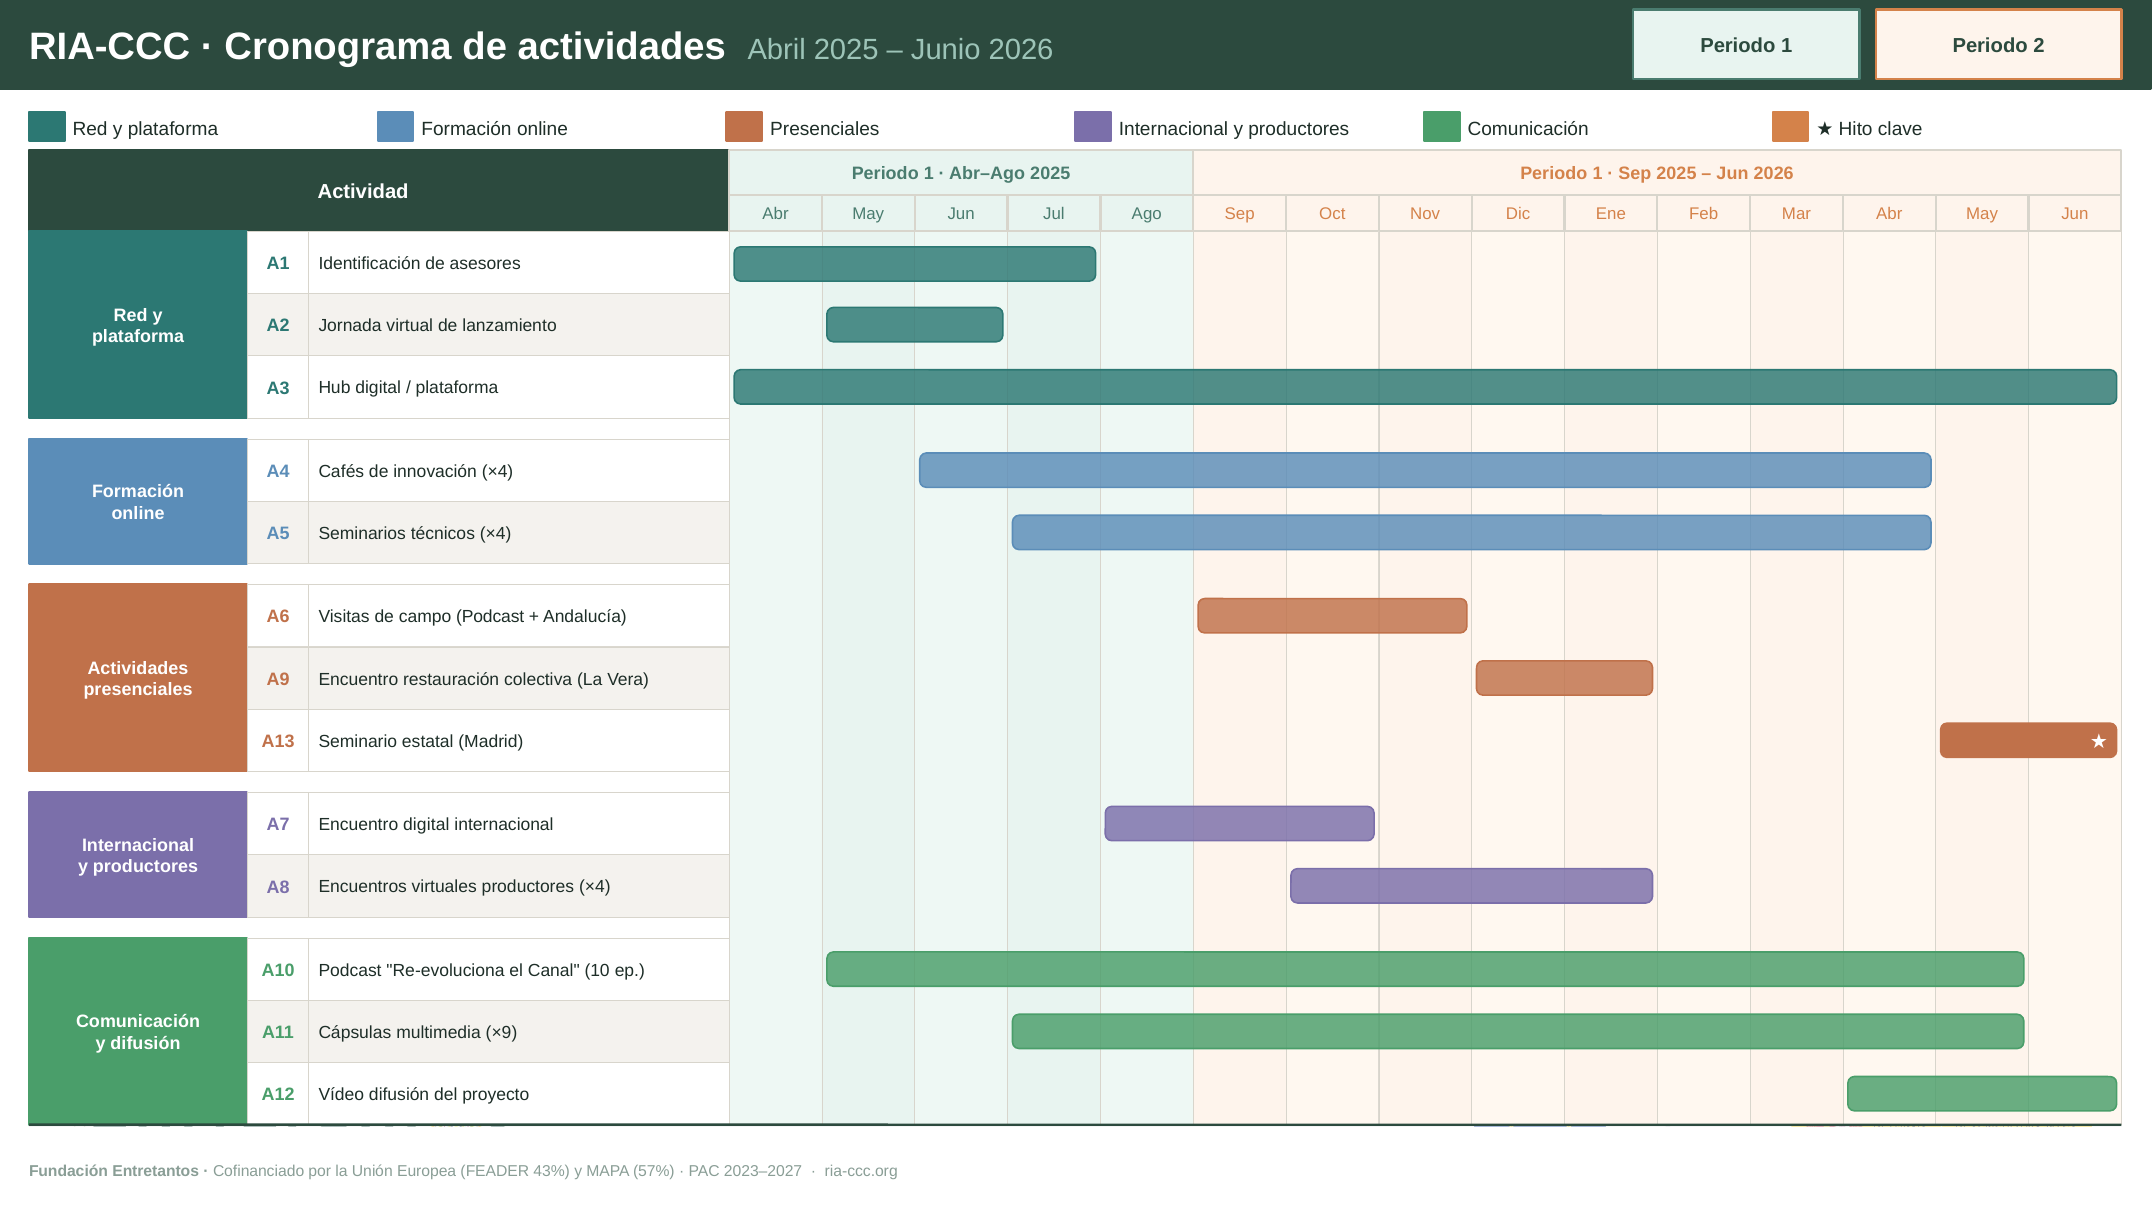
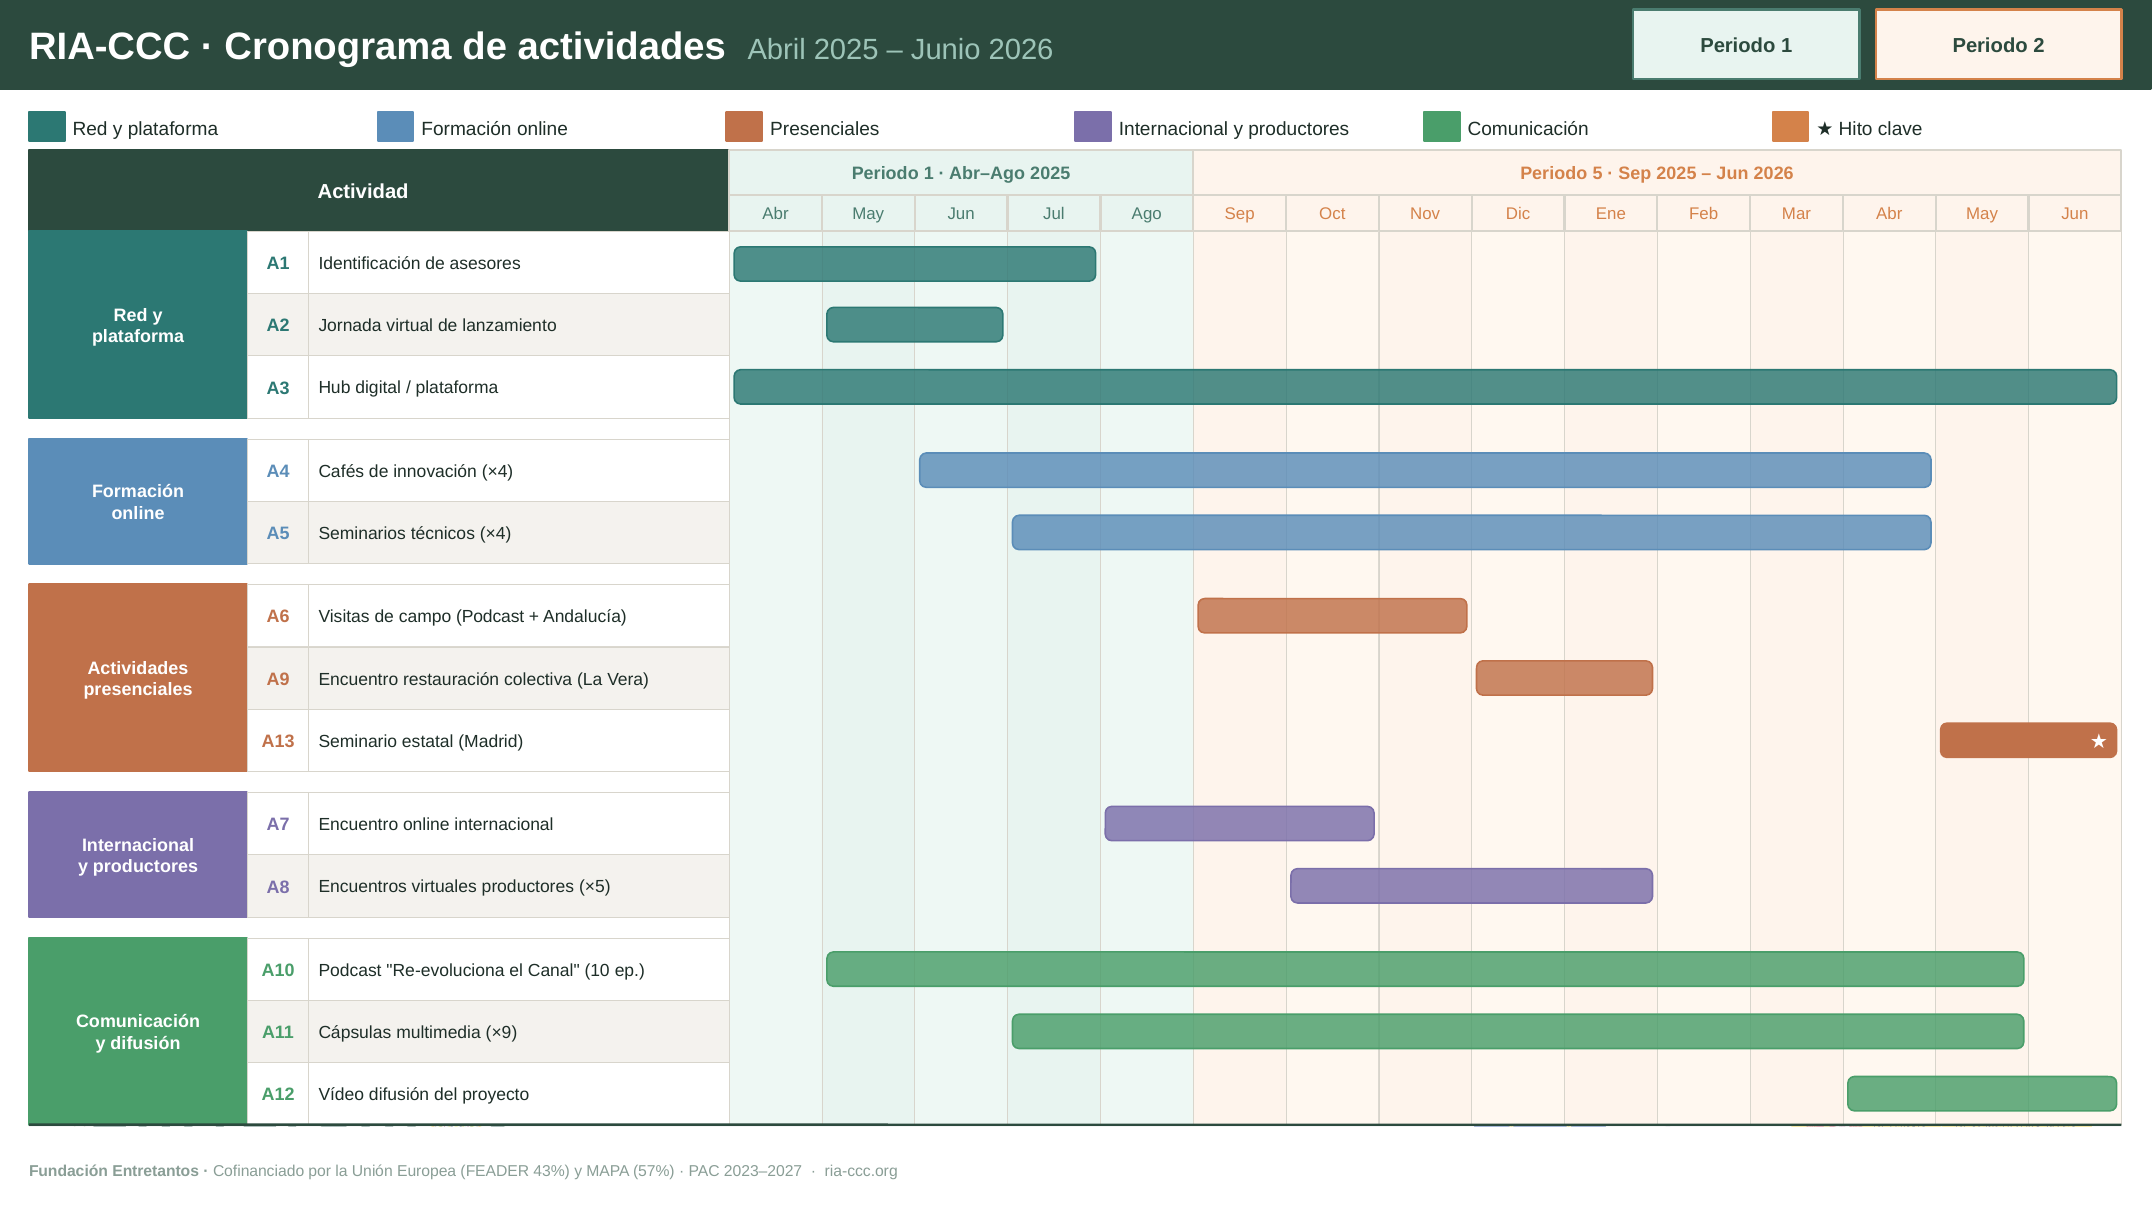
2025 Periodo 1: 1 -> 5 (1598, 174)
Encuentro digital: digital -> online (426, 825)
productores ×4: ×4 -> ×5 (595, 887)
